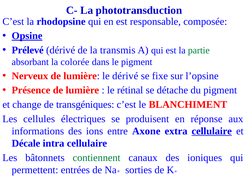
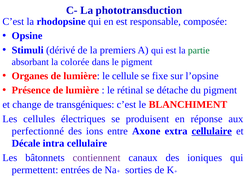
Opsine underline: present -> none (27, 36)
Prélevé: Prélevé -> Stimuli (28, 50)
transmis: transmis -> premiers (118, 50)
Nerveux: Nerveux -> Organes (30, 76)
le dérivé: dérivé -> cellule (125, 76)
informations: informations -> perfectionné (38, 131)
contiennent colour: green -> purple (97, 158)
